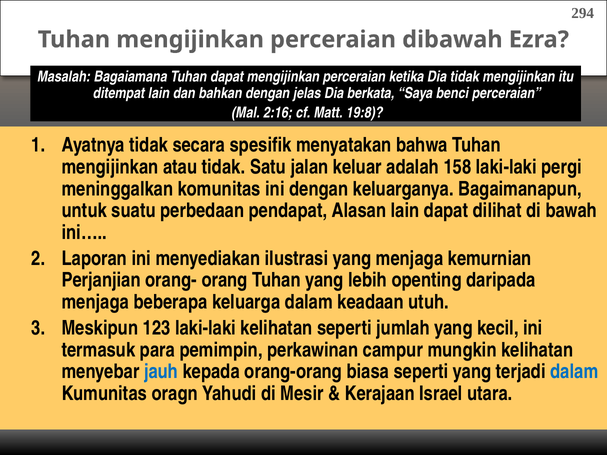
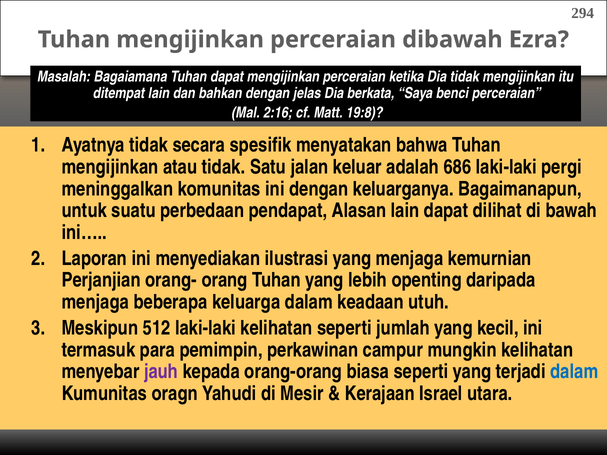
158: 158 -> 686 (457, 167)
123: 123 -> 512 (157, 328)
jauh colour: blue -> purple (161, 372)
